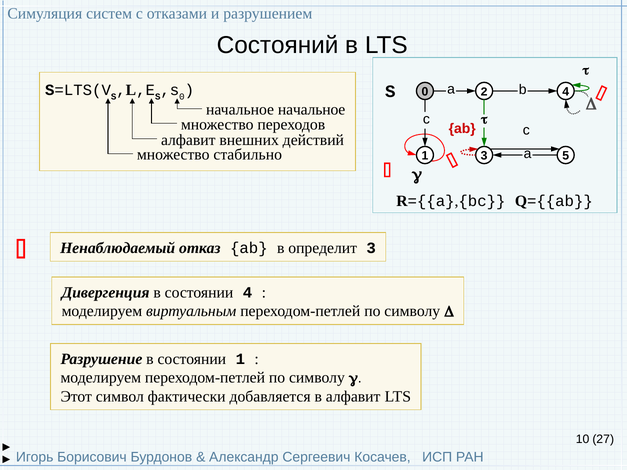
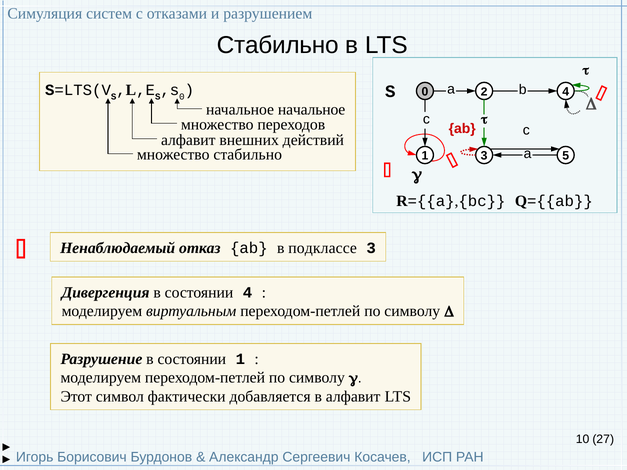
Состояний: Состояний -> Стабильно (278, 45)
определит: определит -> подклассе (323, 248)
